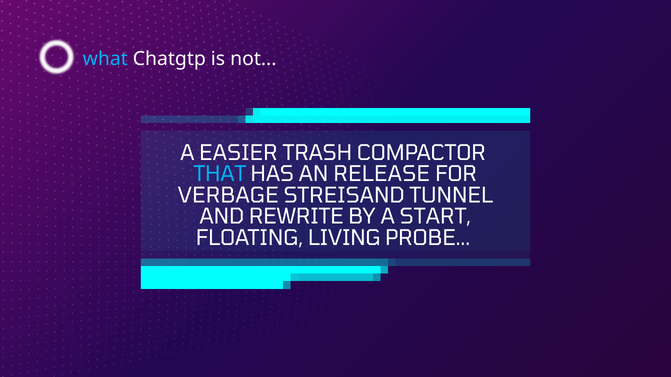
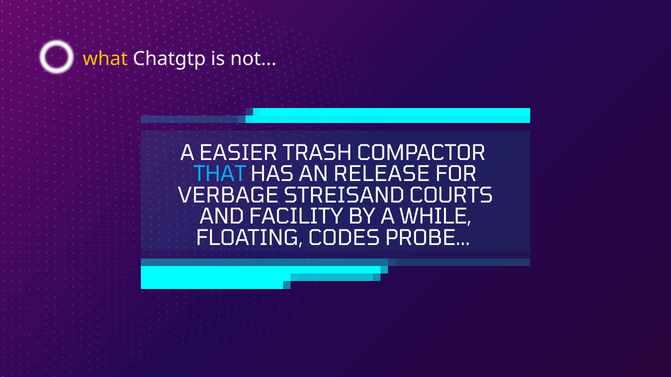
what colour: light blue -> yellow (105, 59)
TUNNEL: TUNNEL -> COURTS (451, 196)
REWRITE: REWRITE -> FACILITY (296, 217)
START: START -> WHILE (436, 217)
LIVING: LIVING -> CODES (344, 238)
